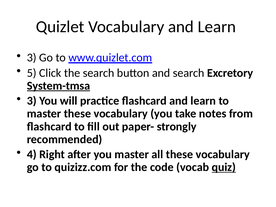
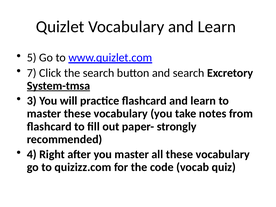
3: 3 -> 5 (32, 58)
5: 5 -> 7 (32, 73)
quiz underline: present -> none (224, 167)
